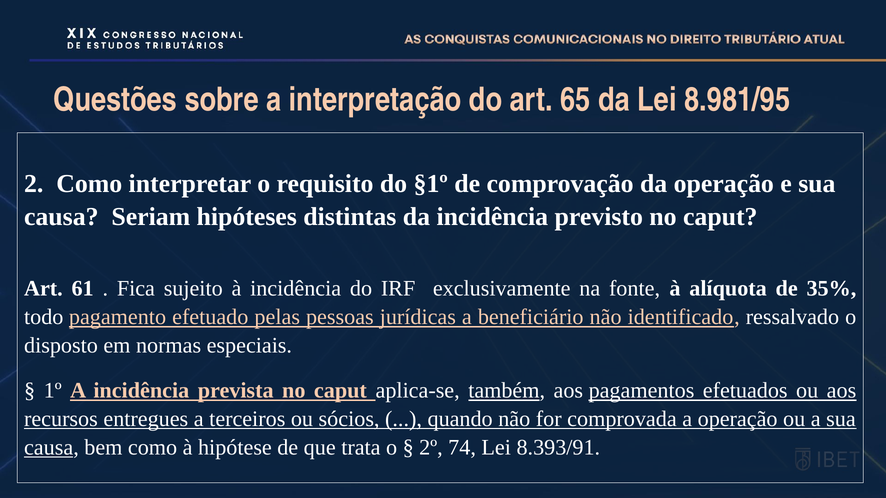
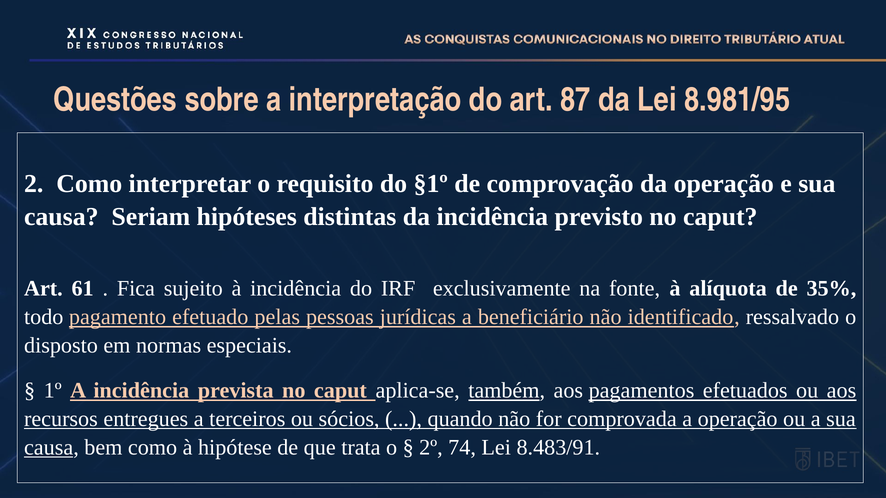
65: 65 -> 87 (575, 100)
8.393/91: 8.393/91 -> 8.483/91 (558, 448)
